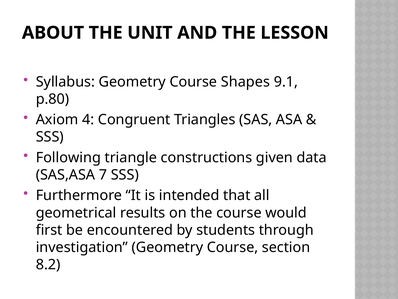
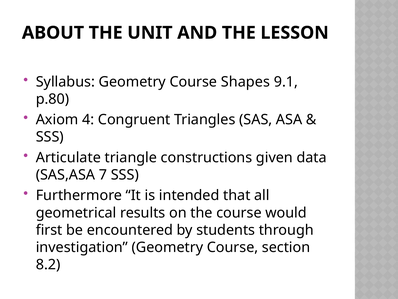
Following: Following -> Articulate (68, 157)
